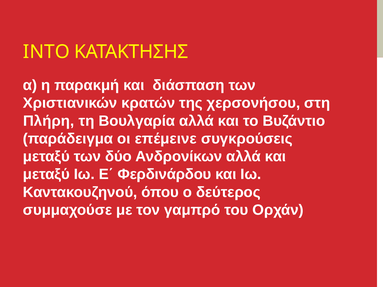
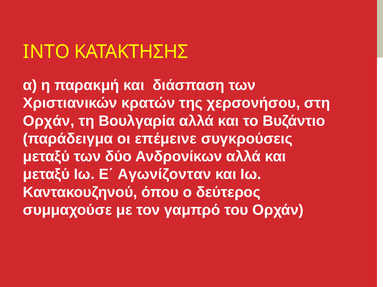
Πλήρη: Πλήρη -> Ορχάν (49, 121)
Φερδινάρδου: Φερδινάρδου -> Αγωνίζονταν (164, 174)
